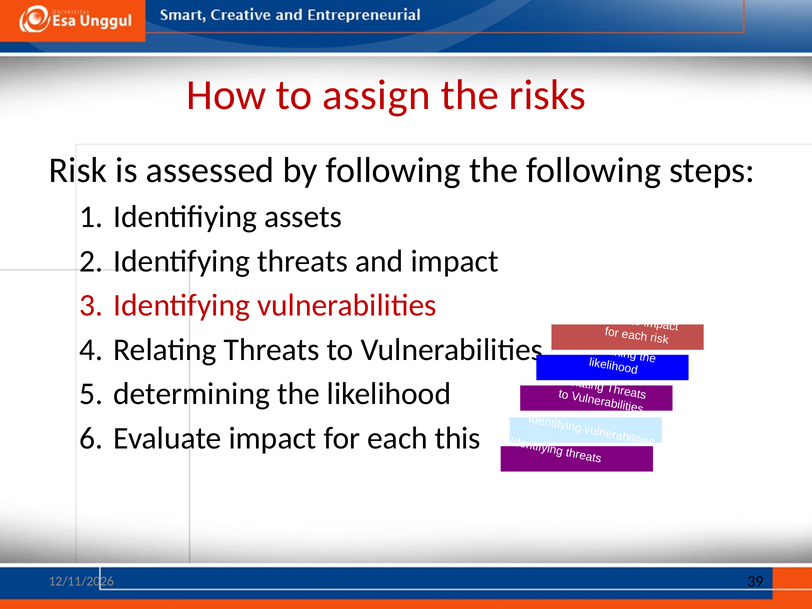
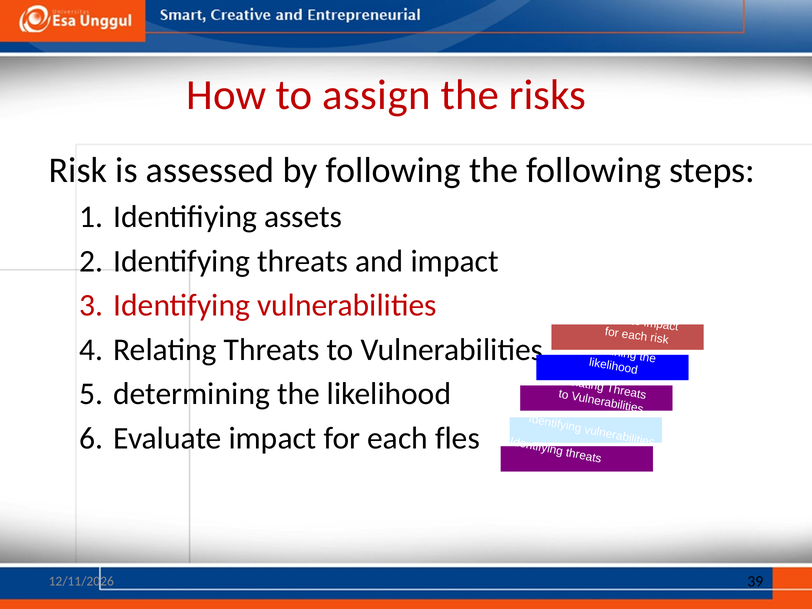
this: this -> fles (458, 438)
